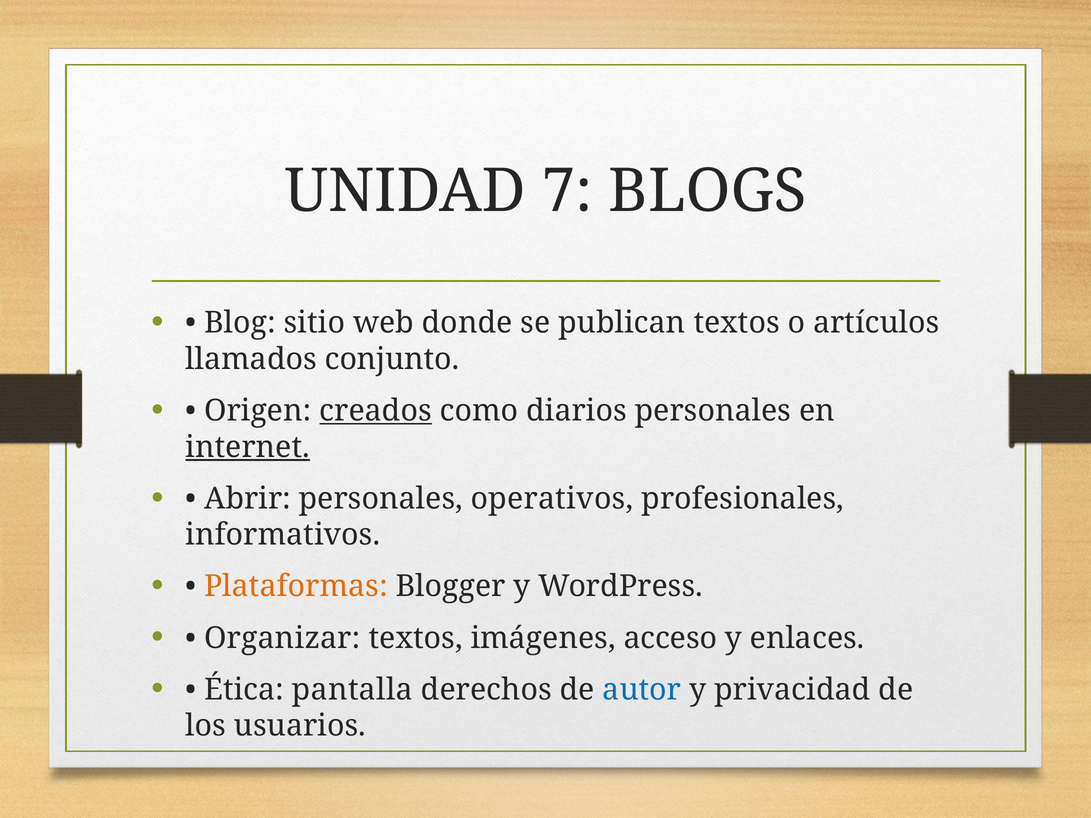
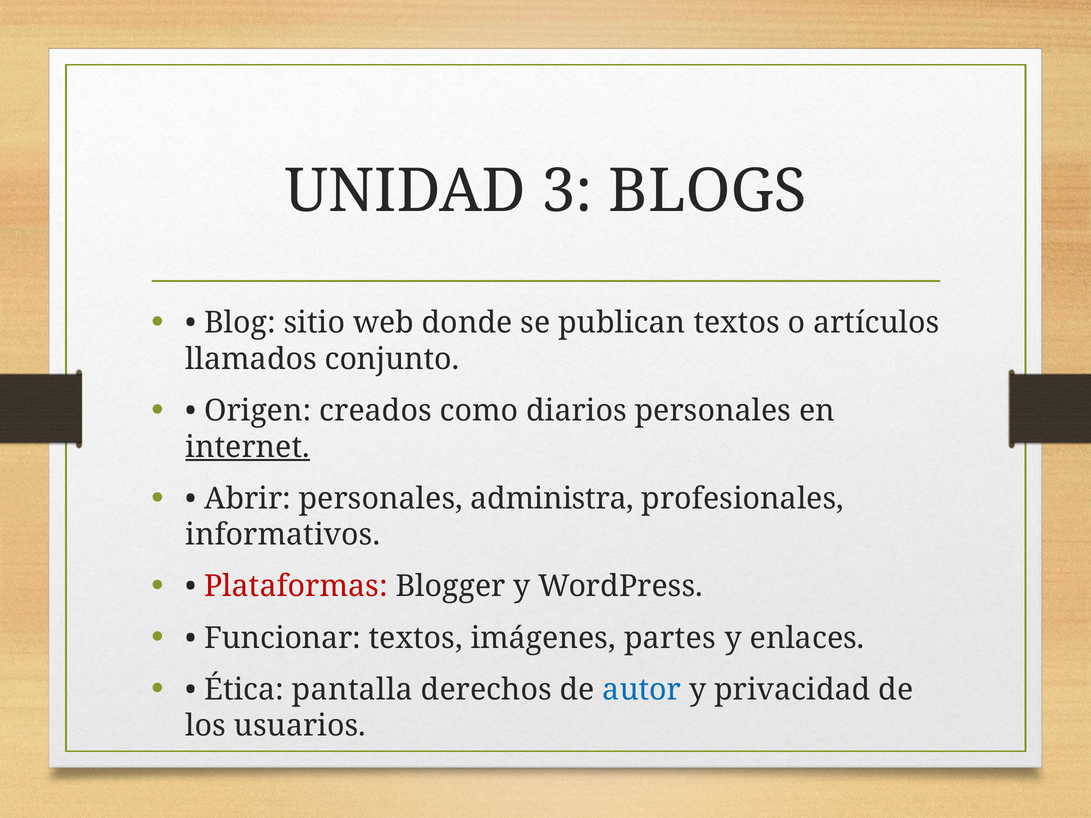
7: 7 -> 3 (567, 191)
creados underline: present -> none (376, 411)
operativos: operativos -> administra (552, 499)
Plataformas colour: orange -> red (296, 587)
Organizar: Organizar -> Funcionar (283, 638)
acceso: acceso -> partes (670, 638)
